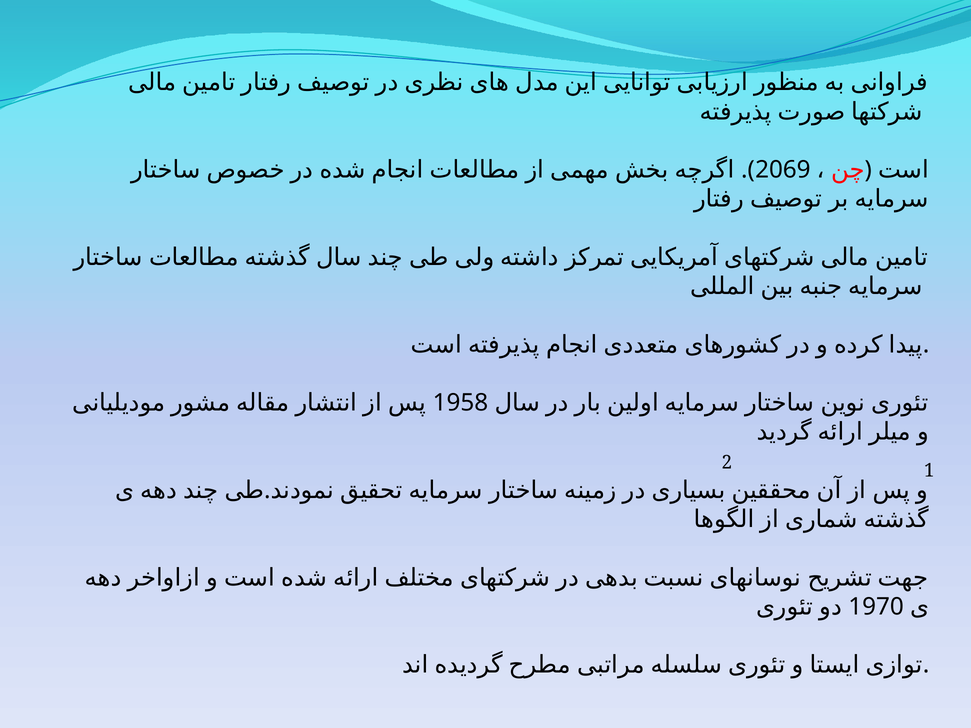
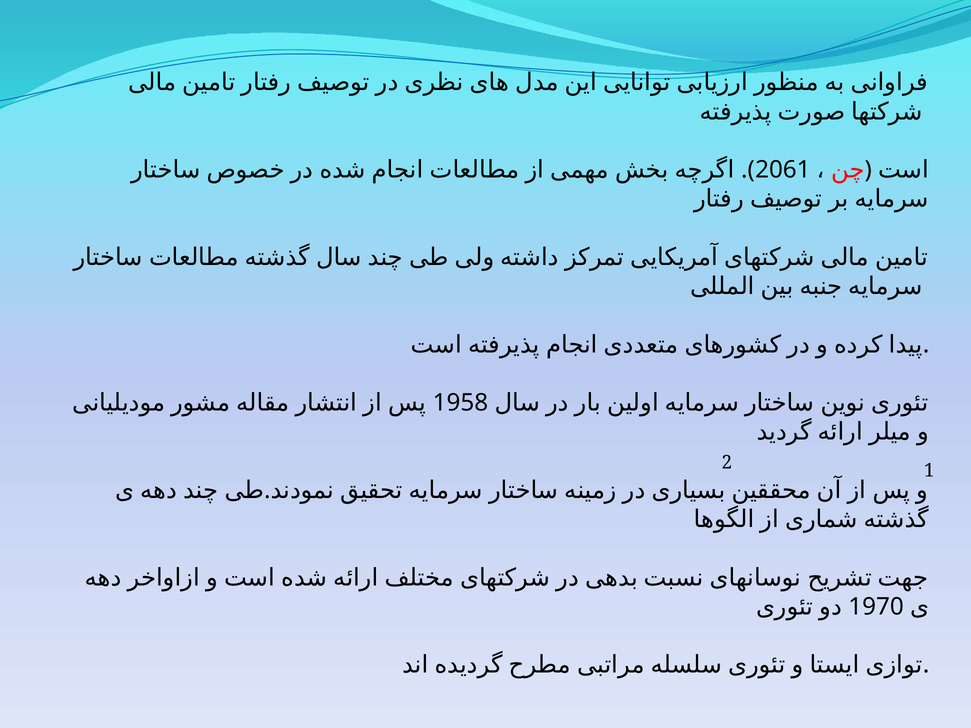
2069: 2069 -> 2061 (783, 170)
